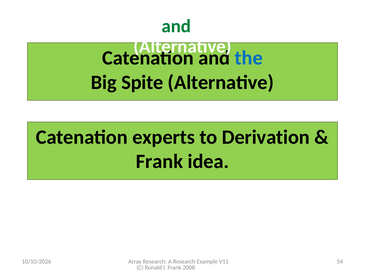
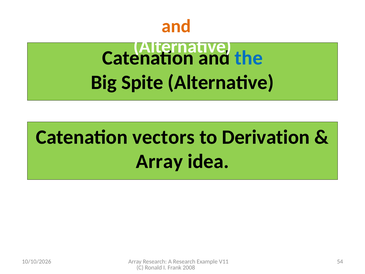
and colour: green -> orange (176, 26)
experts: experts -> vectors (164, 137)
Frank: Frank -> Array (159, 161)
